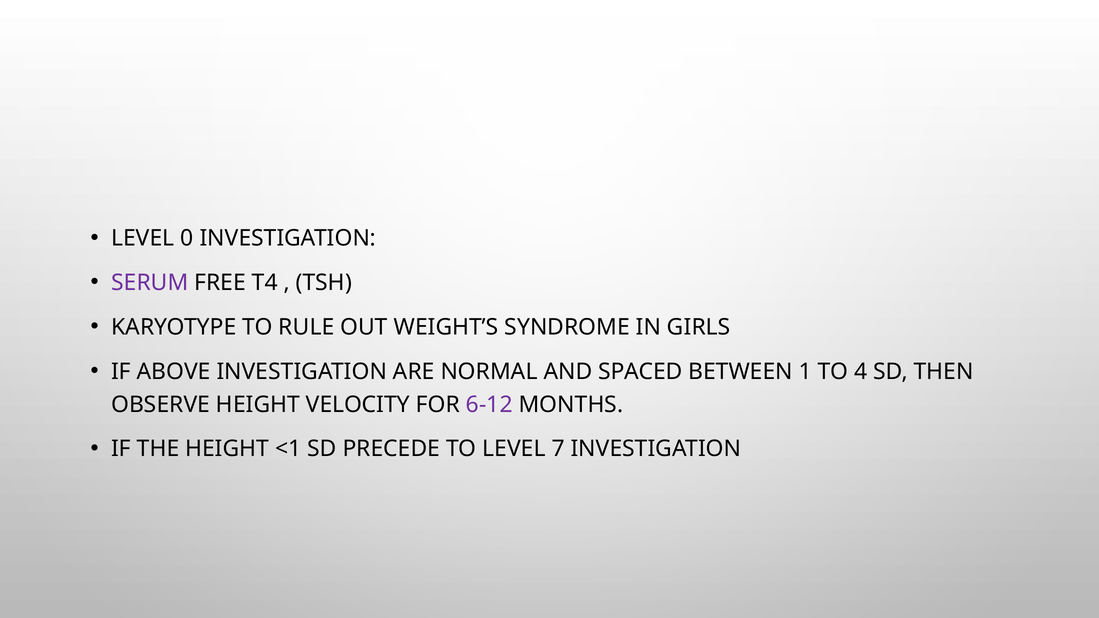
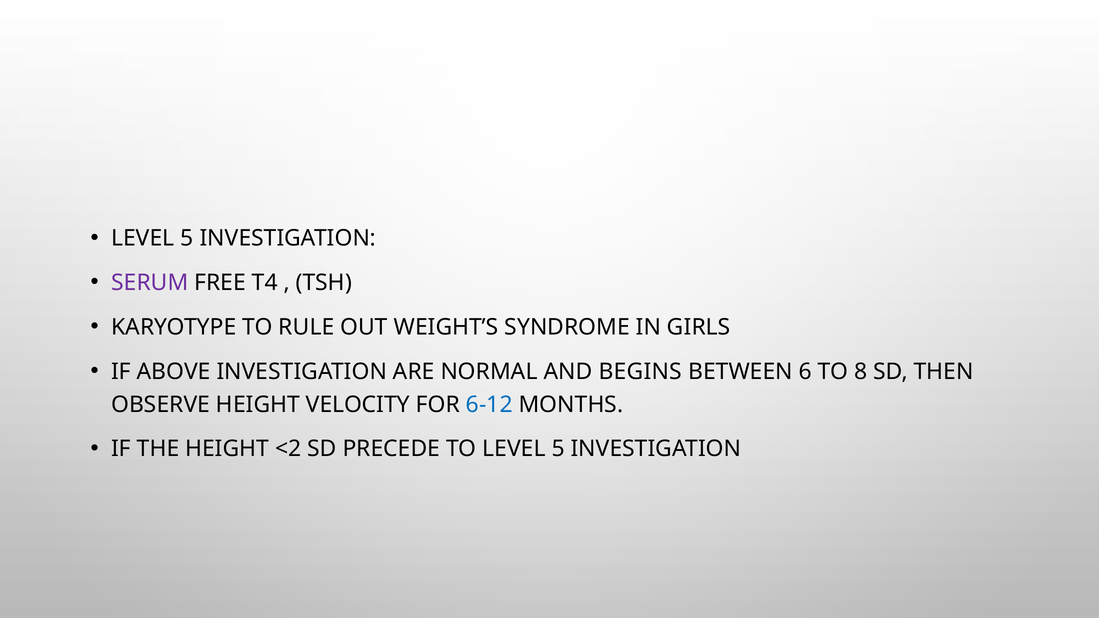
0: 0 -> 5 (187, 238)
SPACED: SPACED -> BEGINS (640, 372)
1: 1 -> 6 (805, 372)
4: 4 -> 8 (861, 372)
6-12 colour: purple -> blue (489, 405)
<1: <1 -> <2 (288, 449)
TO LEVEL 7: 7 -> 5 (558, 449)
